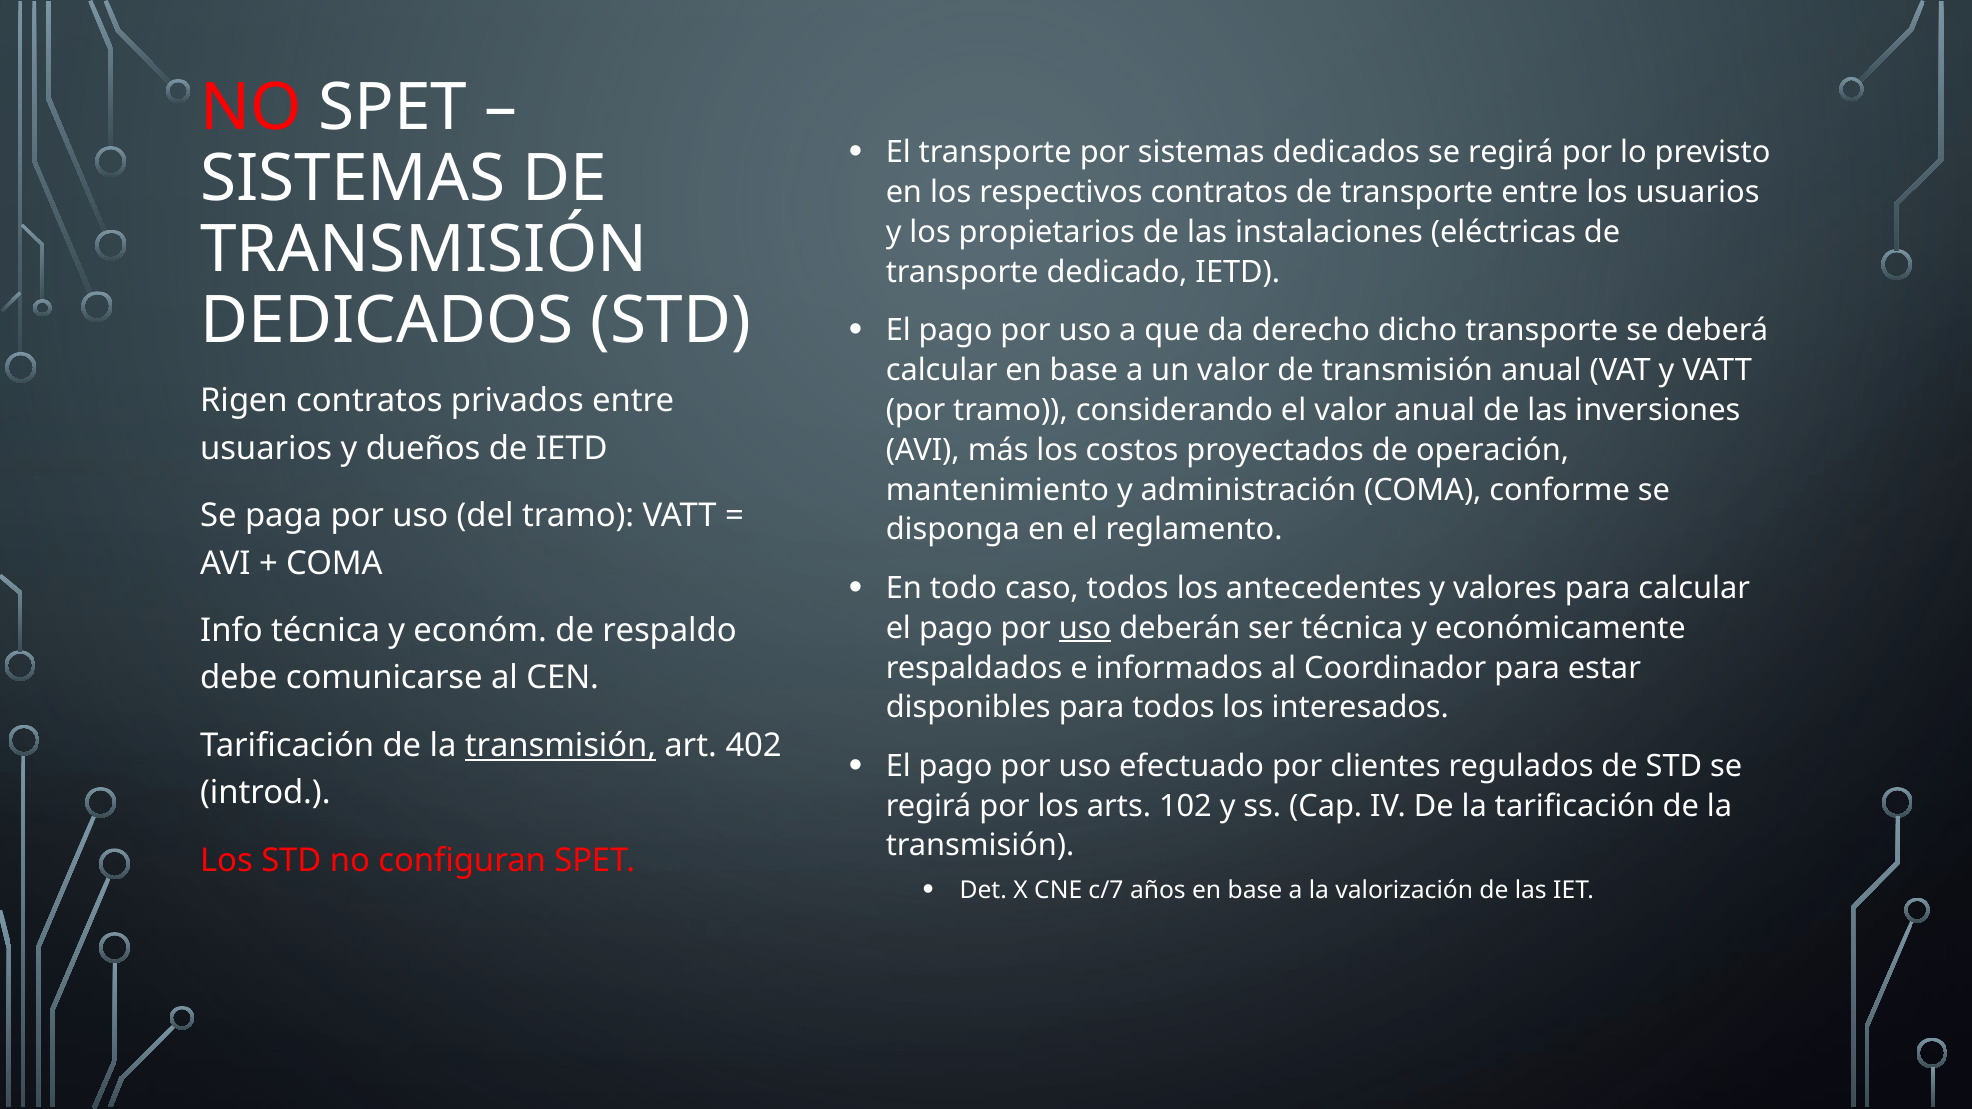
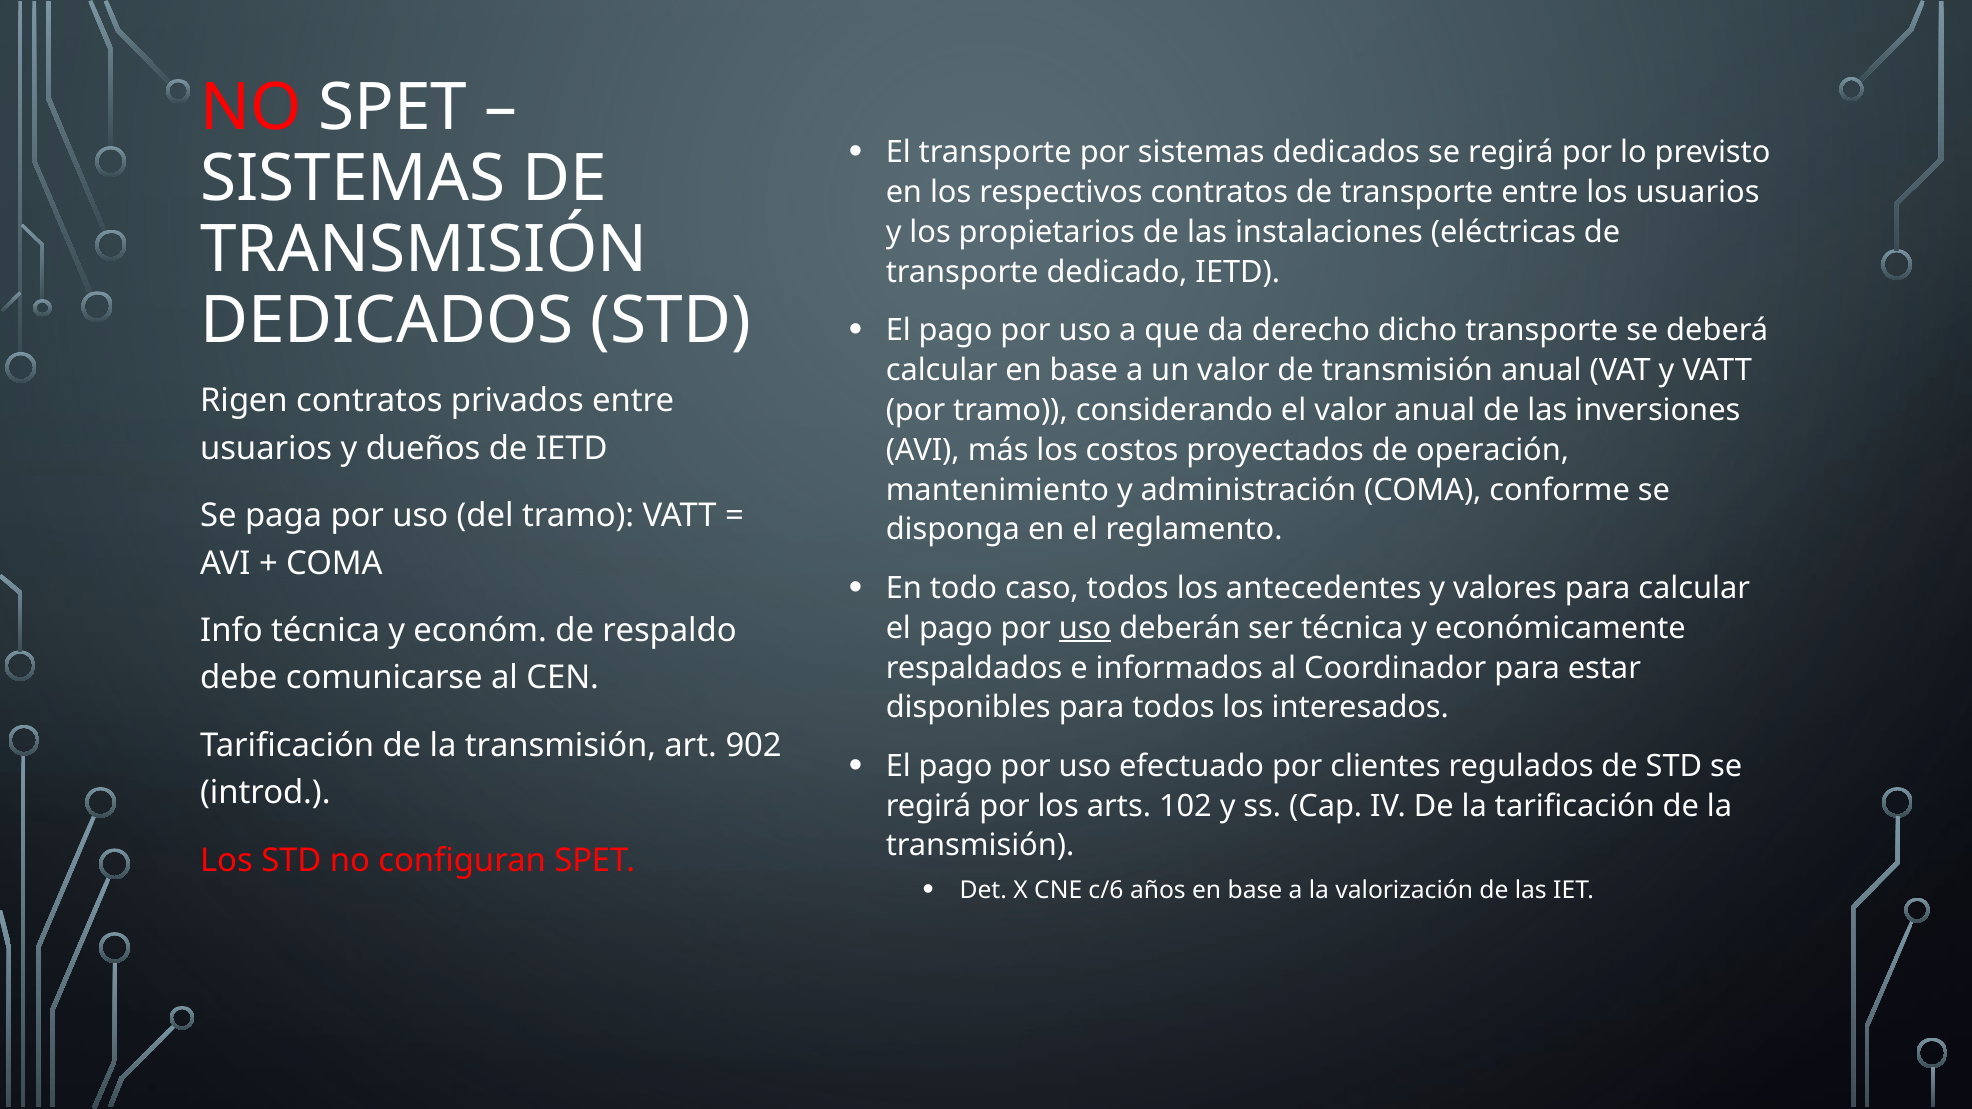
transmisión underline: present -> none (561, 746)
402: 402 -> 902 (754, 746)
c/7: c/7 -> c/6 (1106, 890)
